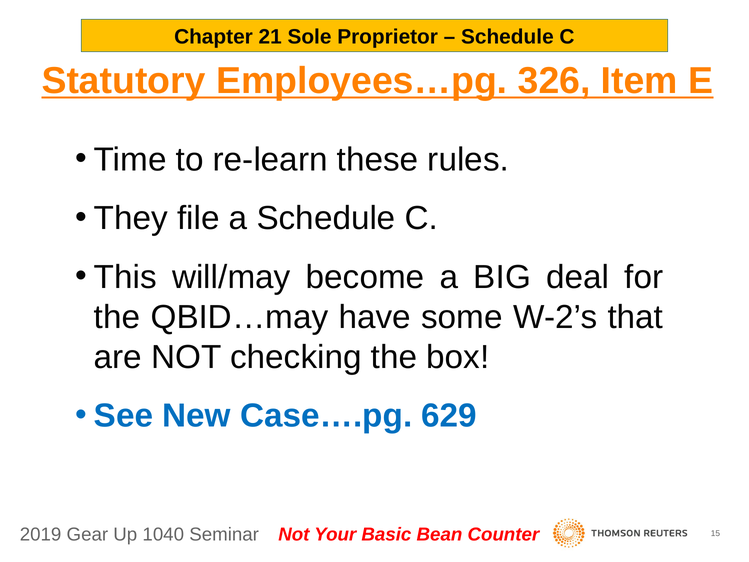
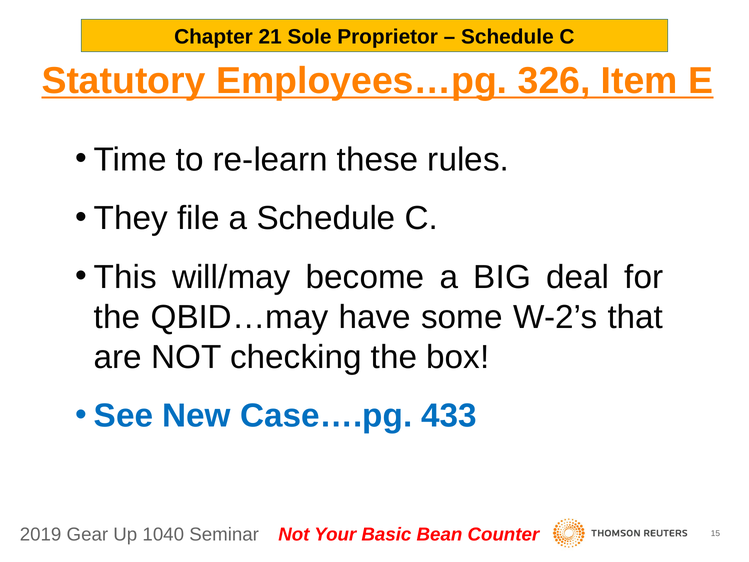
629: 629 -> 433 (449, 416)
